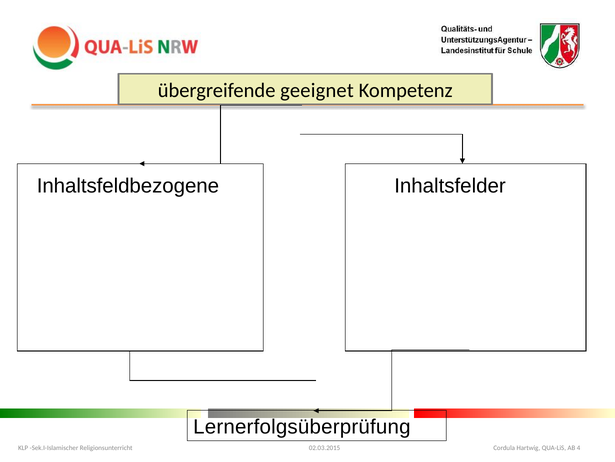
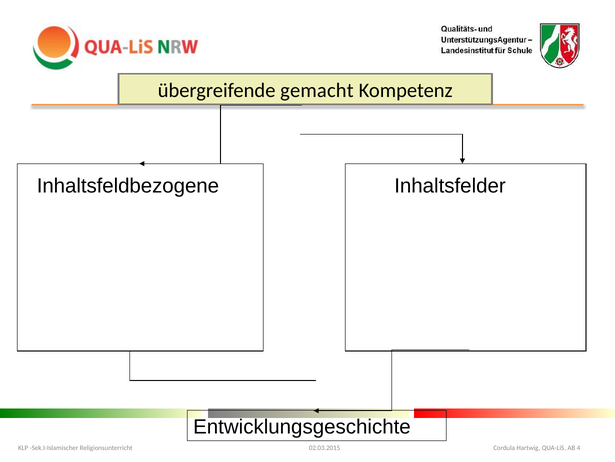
geeignet: geeignet -> gemacht (317, 90)
Lernerfolgsüberprüfung: Lernerfolgsüberprüfung -> Entwicklungsgeschichte (302, 426)
